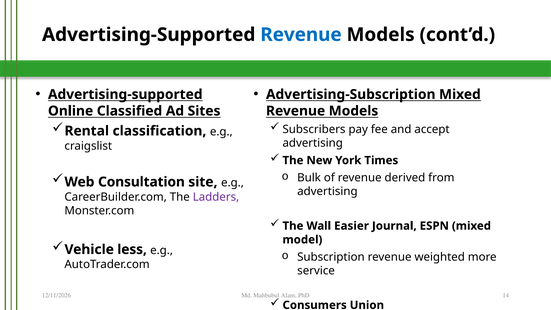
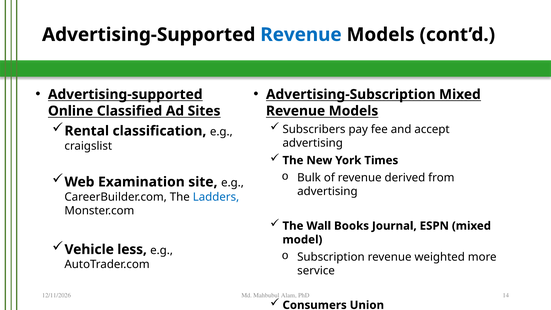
Consultation: Consultation -> Examination (141, 182)
Ladders colour: purple -> blue (216, 197)
Easier: Easier -> Books (352, 226)
